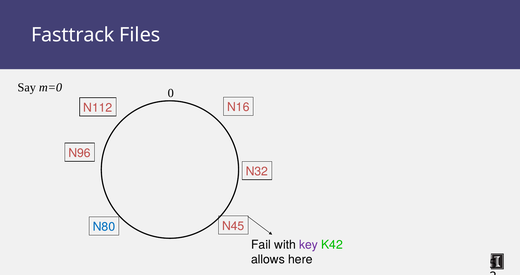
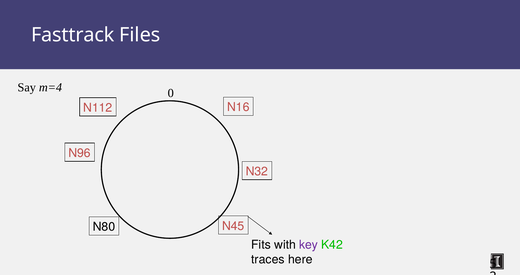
m=0: m=0 -> m=4 (50, 87)
N80 colour: blue -> black (104, 227)
Fail: Fail -> Fits (261, 244)
allows: allows -> traces (268, 259)
